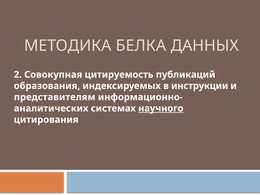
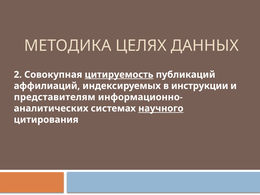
БЕЛКА: БЕЛКА -> ЦЕЛЯХ (141, 46)
цитируемость underline: none -> present (119, 75)
образования: образования -> аффилиаций (47, 86)
